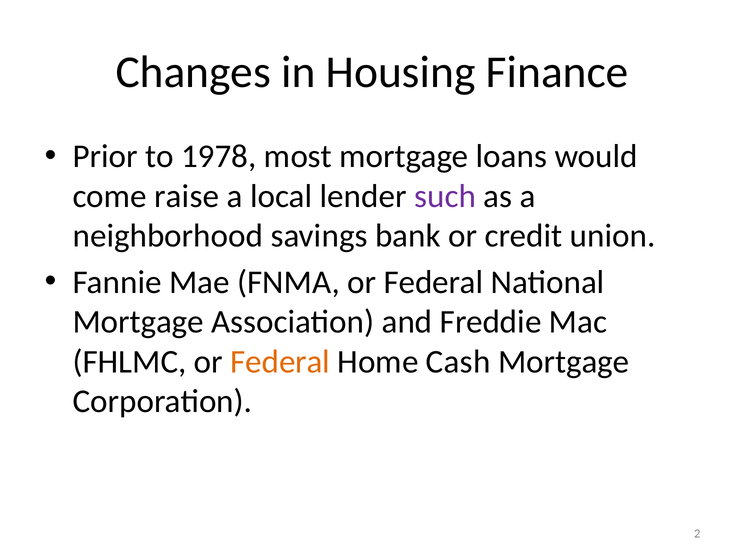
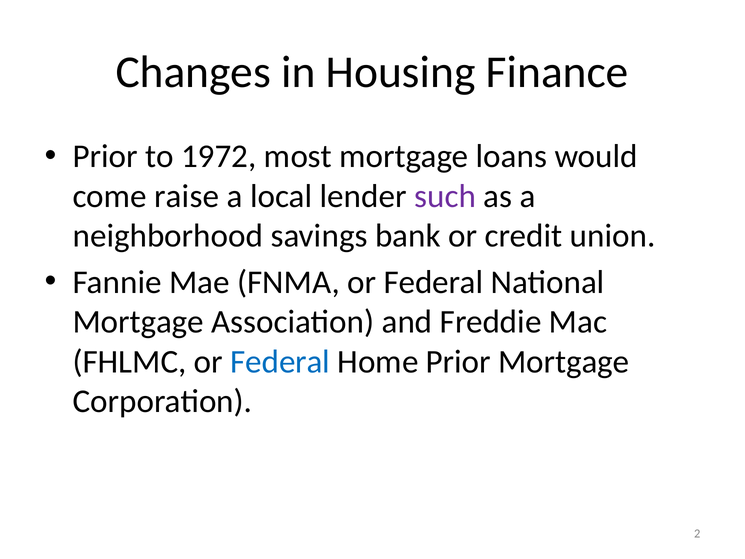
1978: 1978 -> 1972 (219, 156)
Federal colour: orange -> blue (280, 362)
Home Cash: Cash -> Prior (458, 362)
